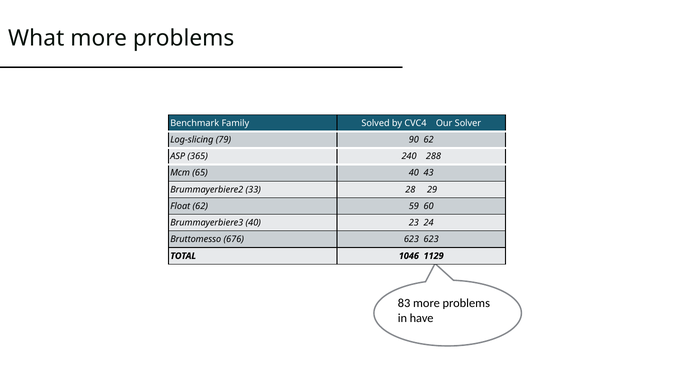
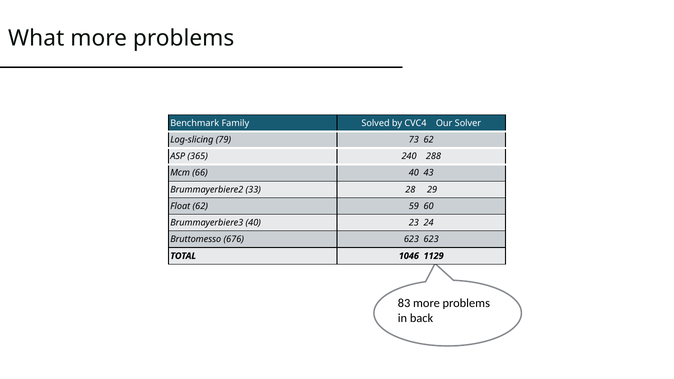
90: 90 -> 73 (414, 140)
65: 65 -> 66 (200, 173)
have: have -> back (422, 318)
